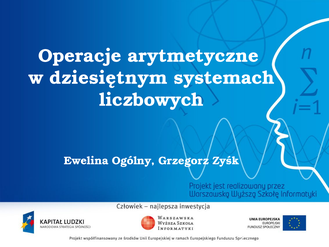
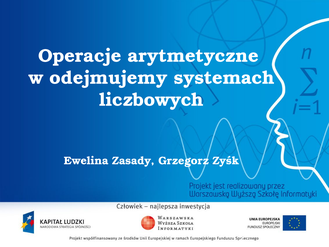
dziesiętnym: dziesiętnym -> odejmujemy (108, 78)
Ogólny: Ogólny -> Zasady (133, 161)
